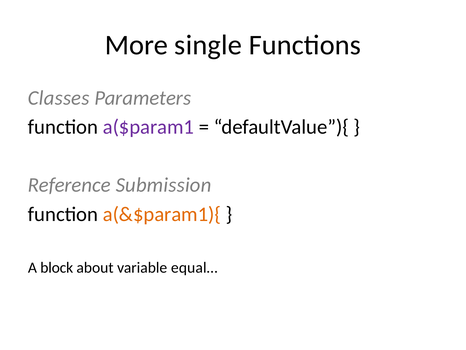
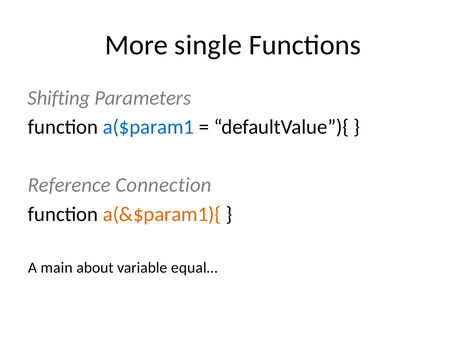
Classes: Classes -> Shifting (59, 98)
a($param1 colour: purple -> blue (148, 127)
Submission: Submission -> Connection (164, 185)
block: block -> main (57, 267)
